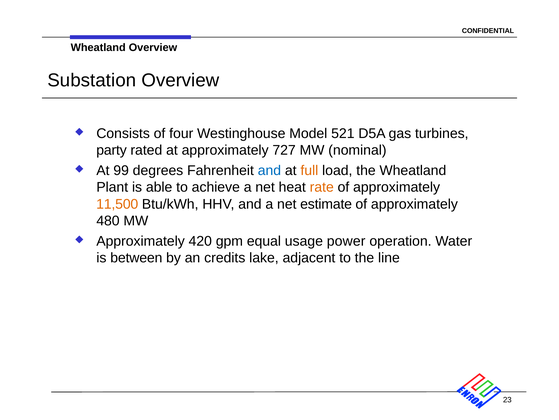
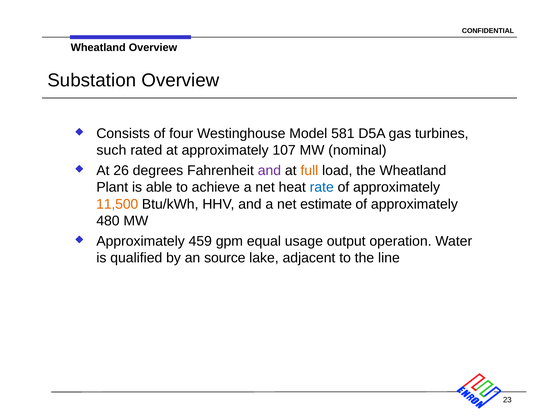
521: 521 -> 581 (343, 133)
party: party -> such (111, 150)
727: 727 -> 107 (284, 150)
99: 99 -> 26 (121, 170)
and colour: blue -> purple (269, 170)
rate colour: orange -> blue (322, 187)
420: 420 -> 459 (200, 241)
power: power -> output (346, 241)
between: between -> qualified (136, 258)
credits: credits -> source (225, 258)
